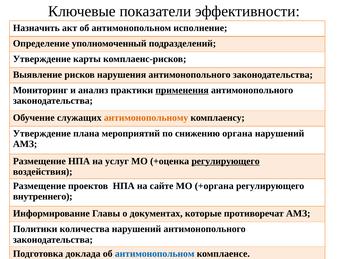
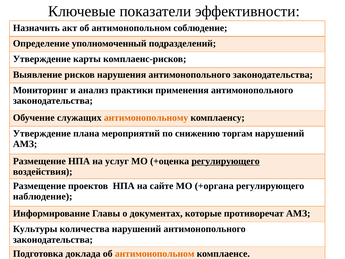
исполнение: исполнение -> соблюдение (200, 28)
применения underline: present -> none (182, 90)
органа: органа -> торгам (237, 133)
внутреннего: внутреннего -> наблюдение (43, 196)
Политики: Политики -> Культуры (35, 229)
антимонопольном colour: blue -> orange (155, 254)
